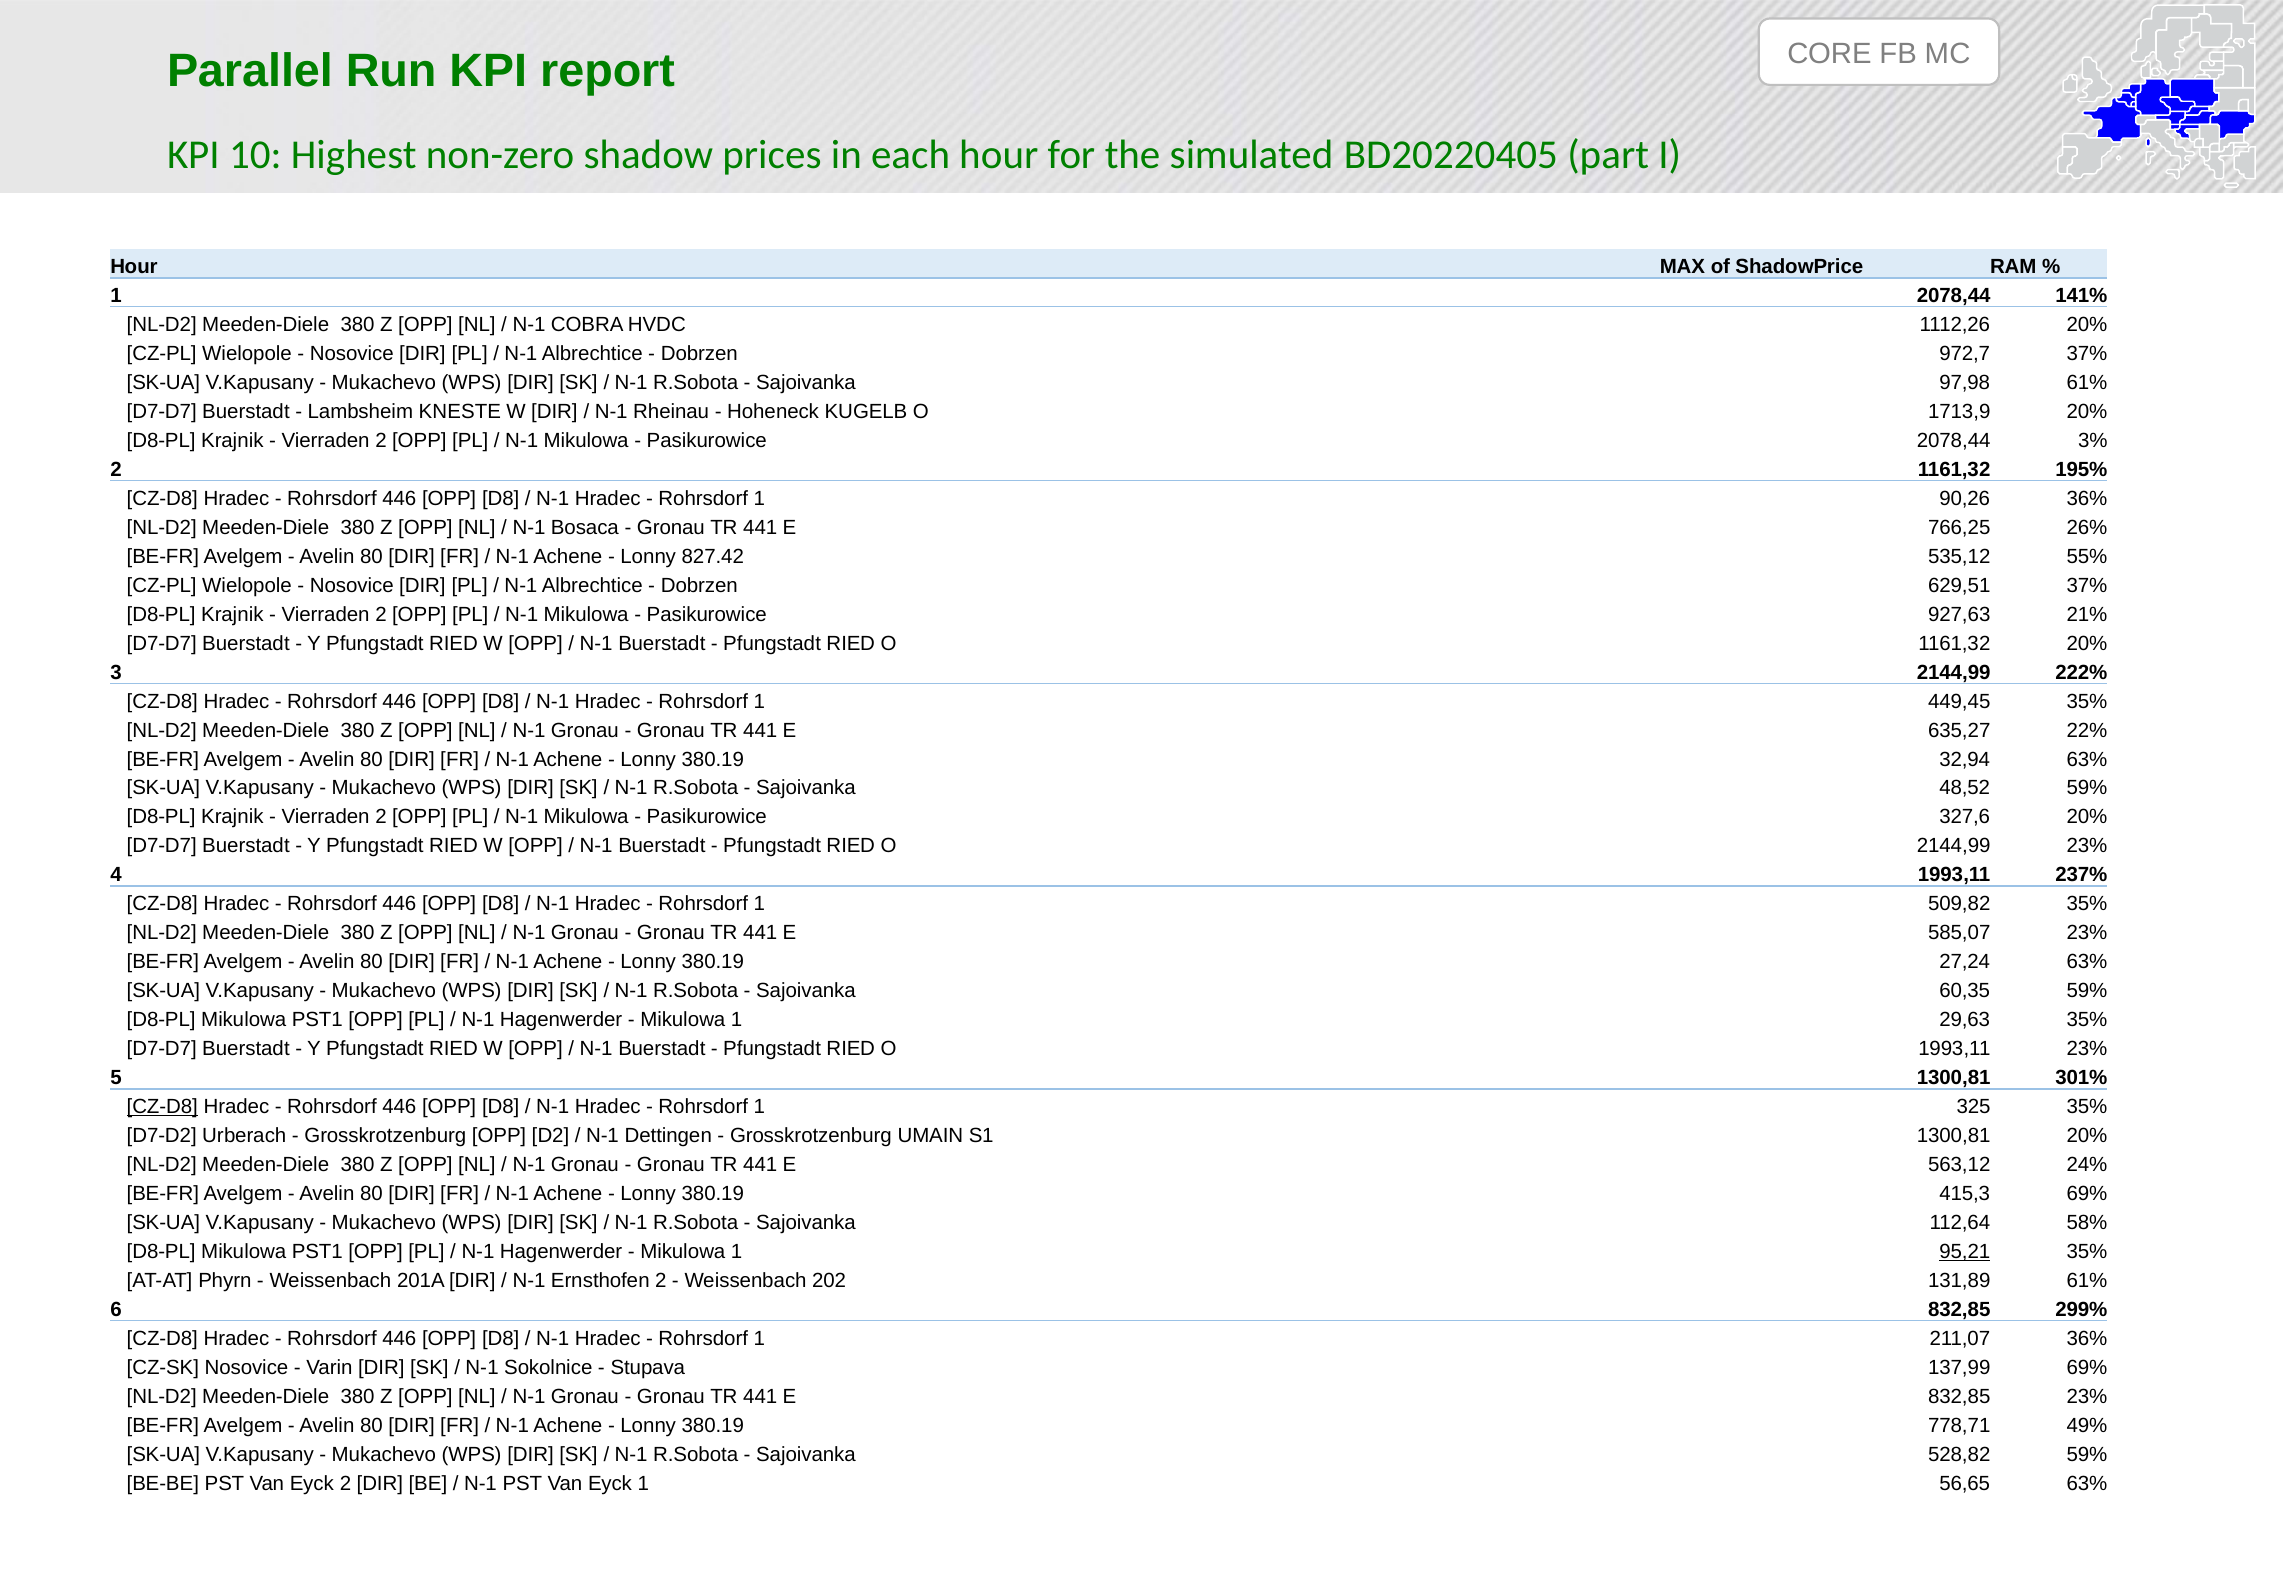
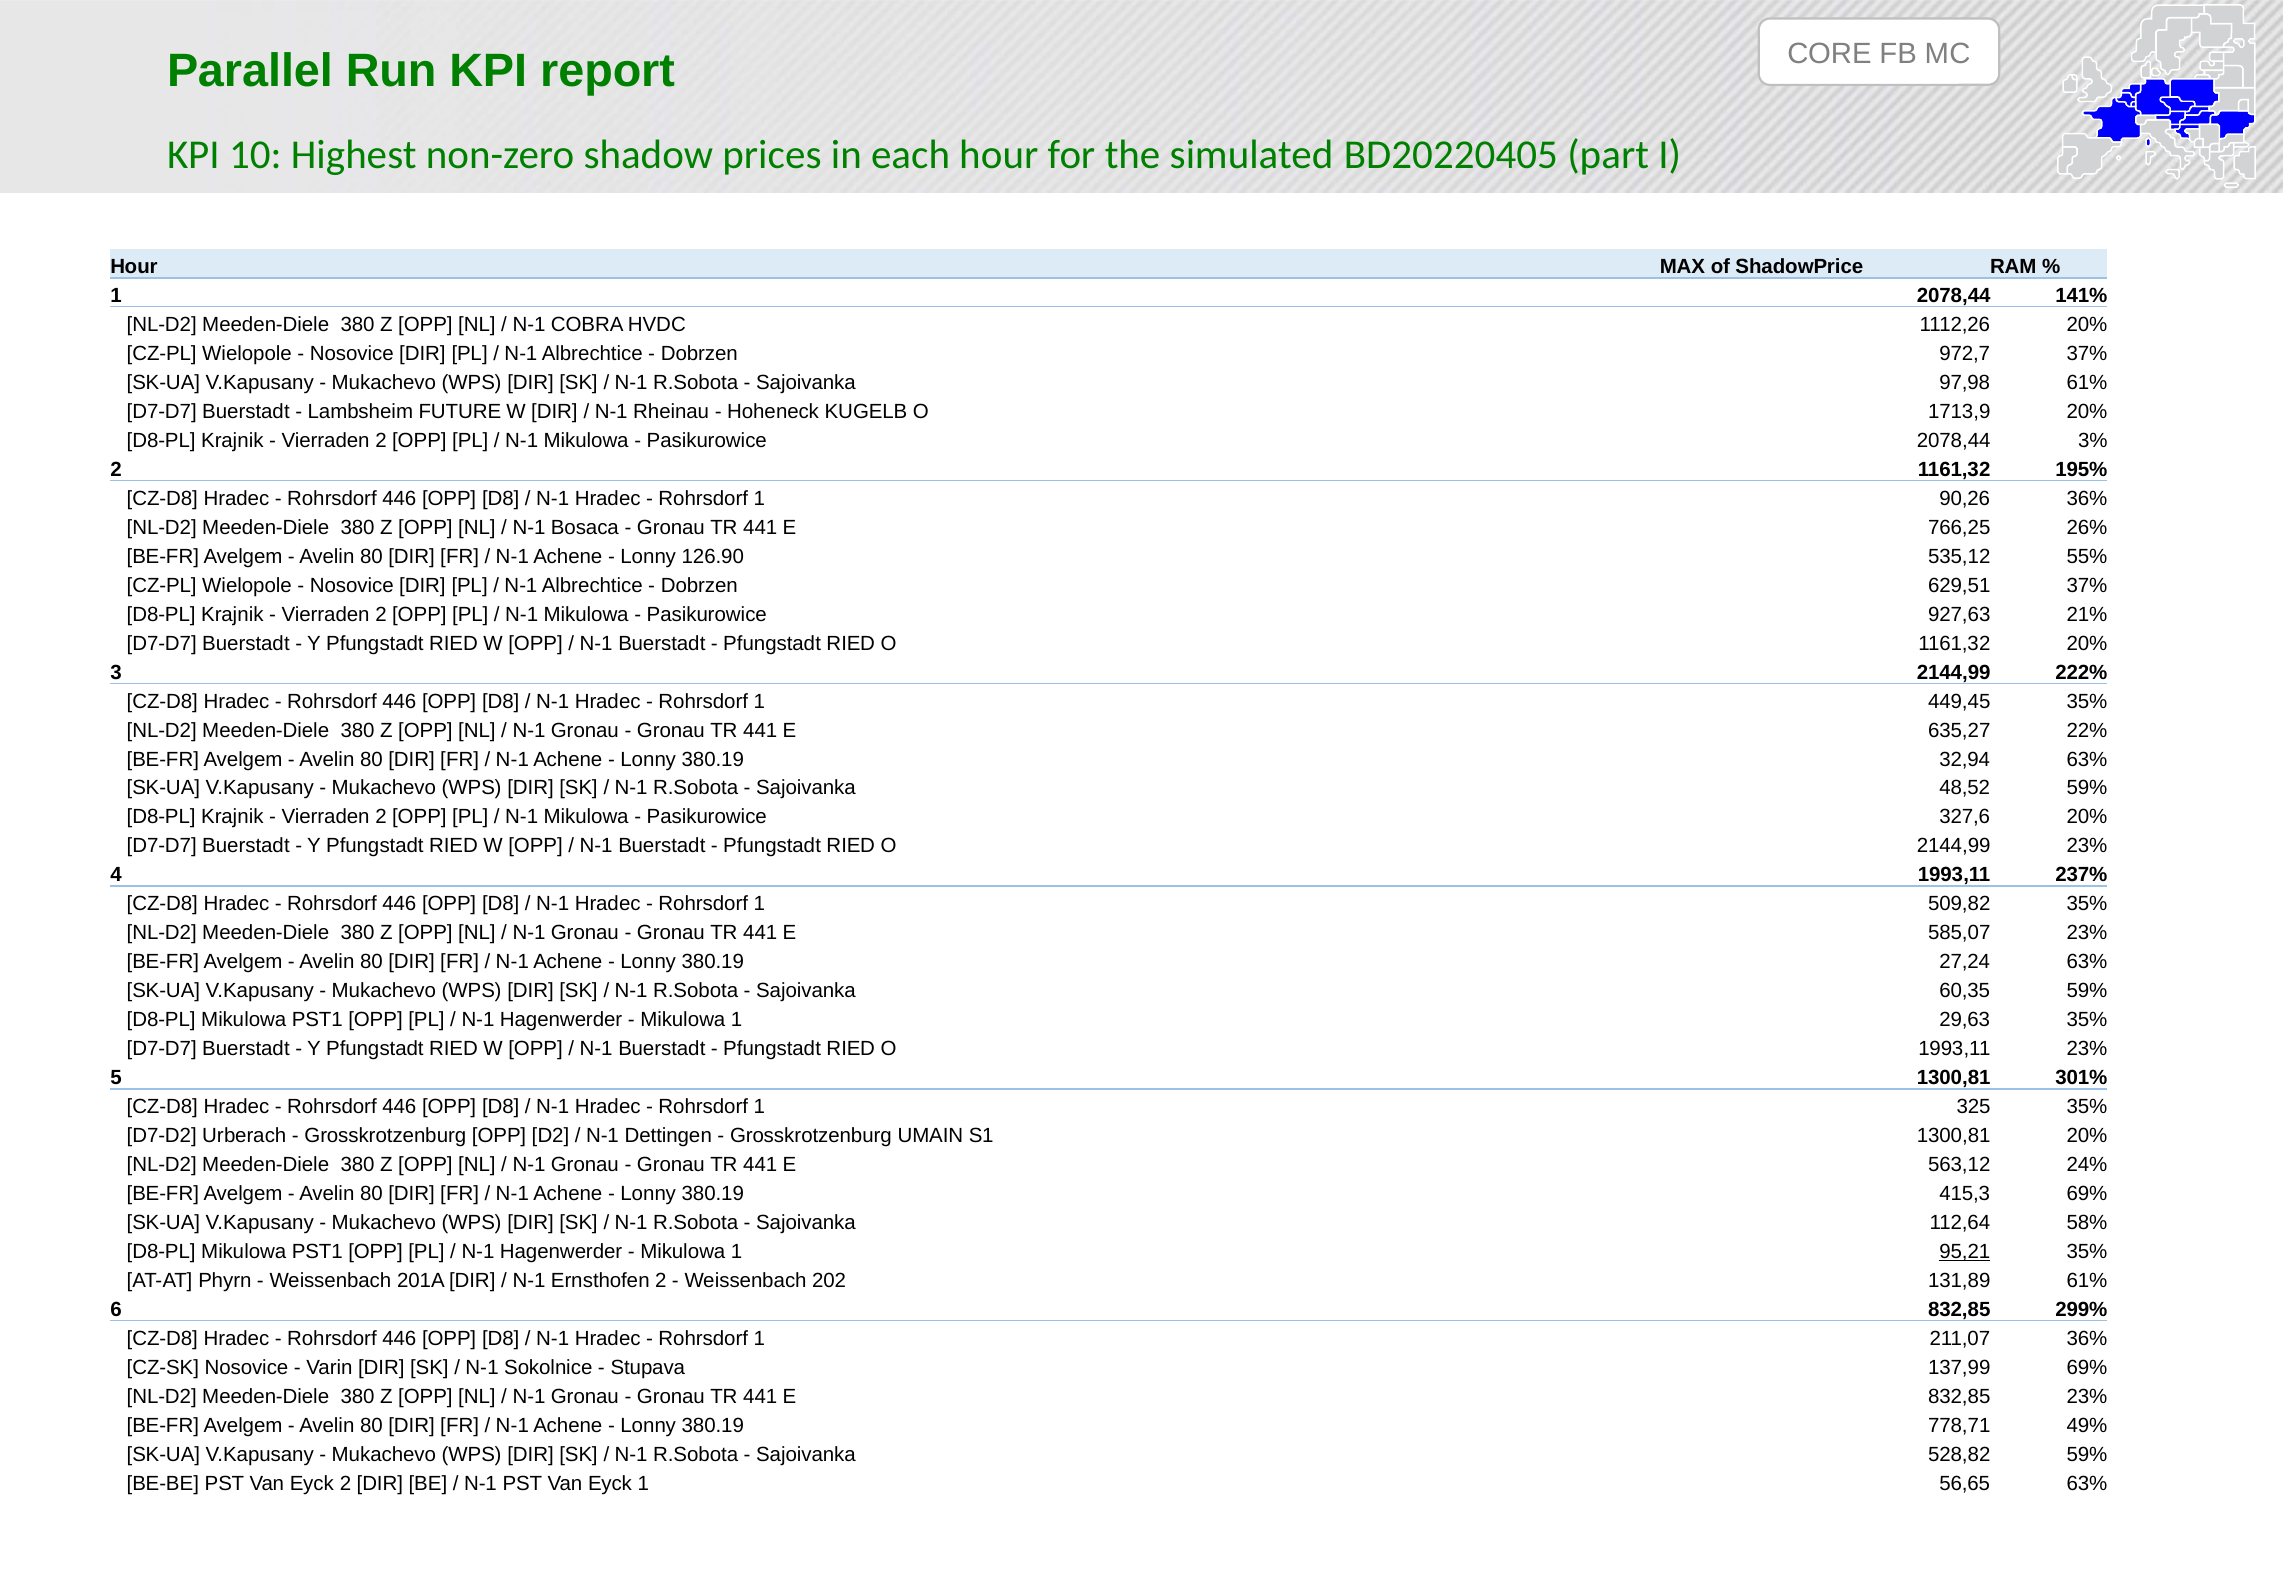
KNESTE: KNESTE -> FUTURE (460, 412)
827.42: 827.42 -> 126.90 (713, 556)
CZ-D8 underline: present -> none (162, 1106)
